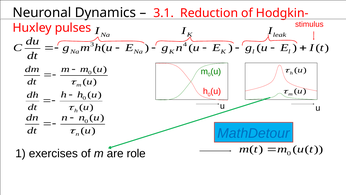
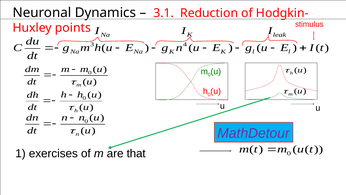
pulses: pulses -> points (73, 28)
MathDetour colour: blue -> purple (254, 133)
role: role -> that (136, 153)
